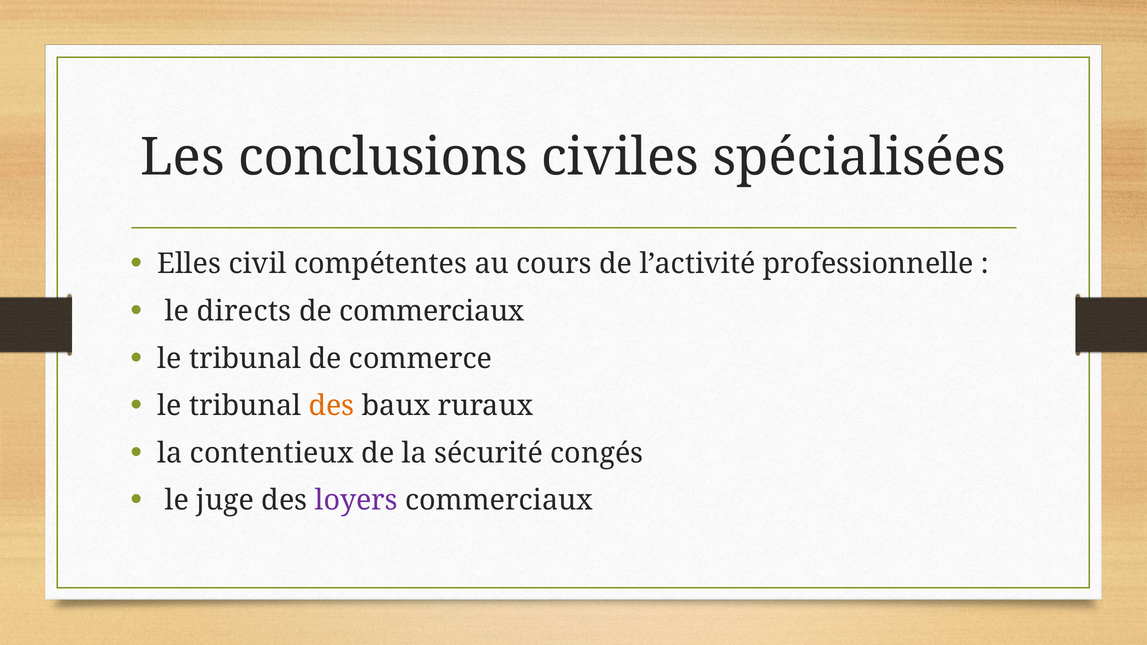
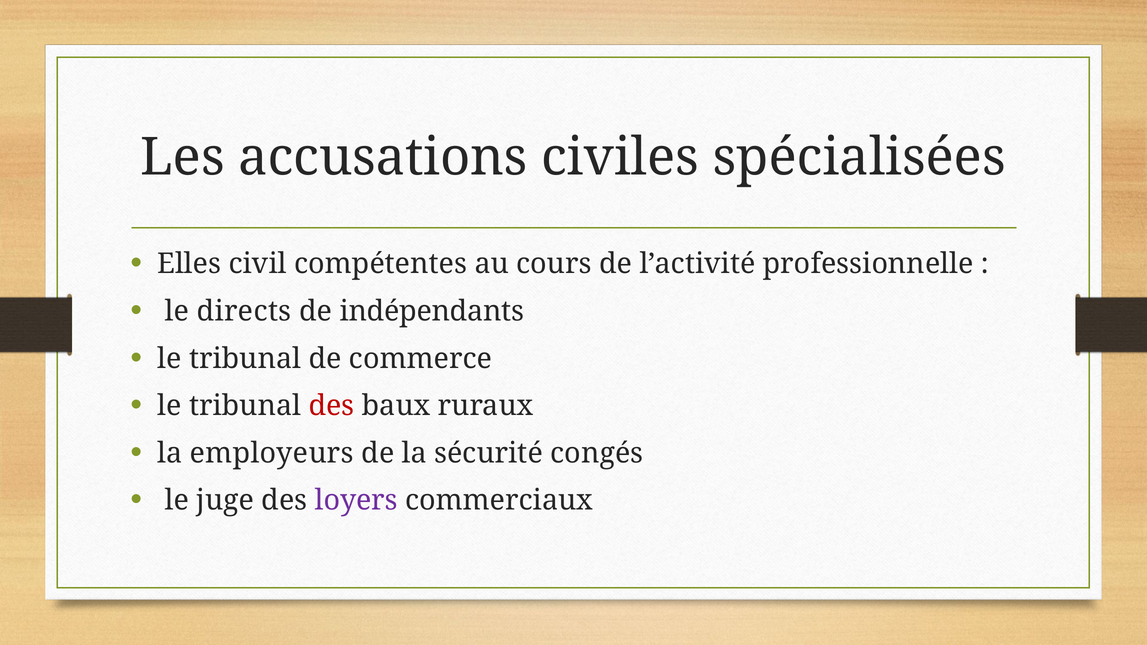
conclusions: conclusions -> accusations (383, 157)
de commerciaux: commerciaux -> indépendants (432, 311)
des colour: orange -> red (331, 406)
contentieux: contentieux -> employeurs (272, 453)
